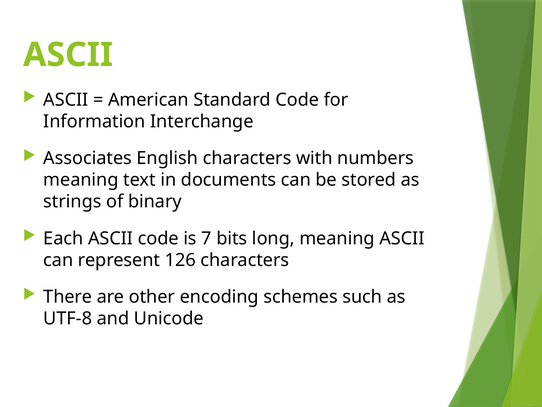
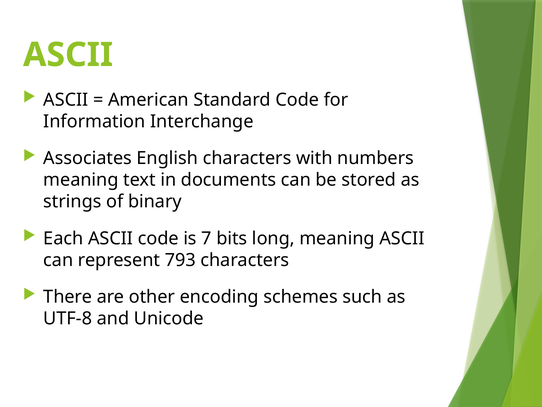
126: 126 -> 793 (180, 260)
